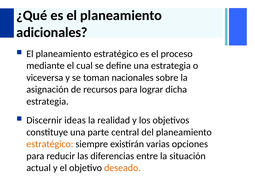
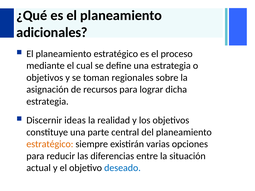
viceversa: viceversa -> objetivos (45, 78)
nacionales: nacionales -> regionales (133, 78)
deseado colour: orange -> blue (122, 168)
